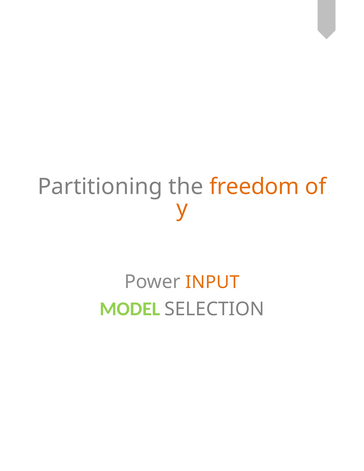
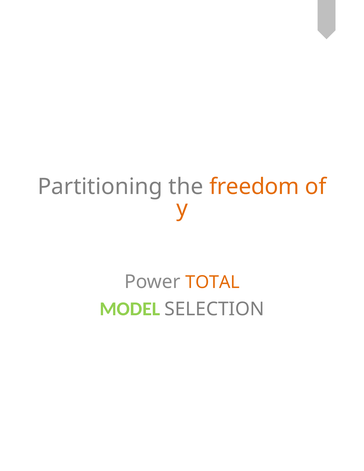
INPUT: INPUT -> TOTAL (213, 282)
